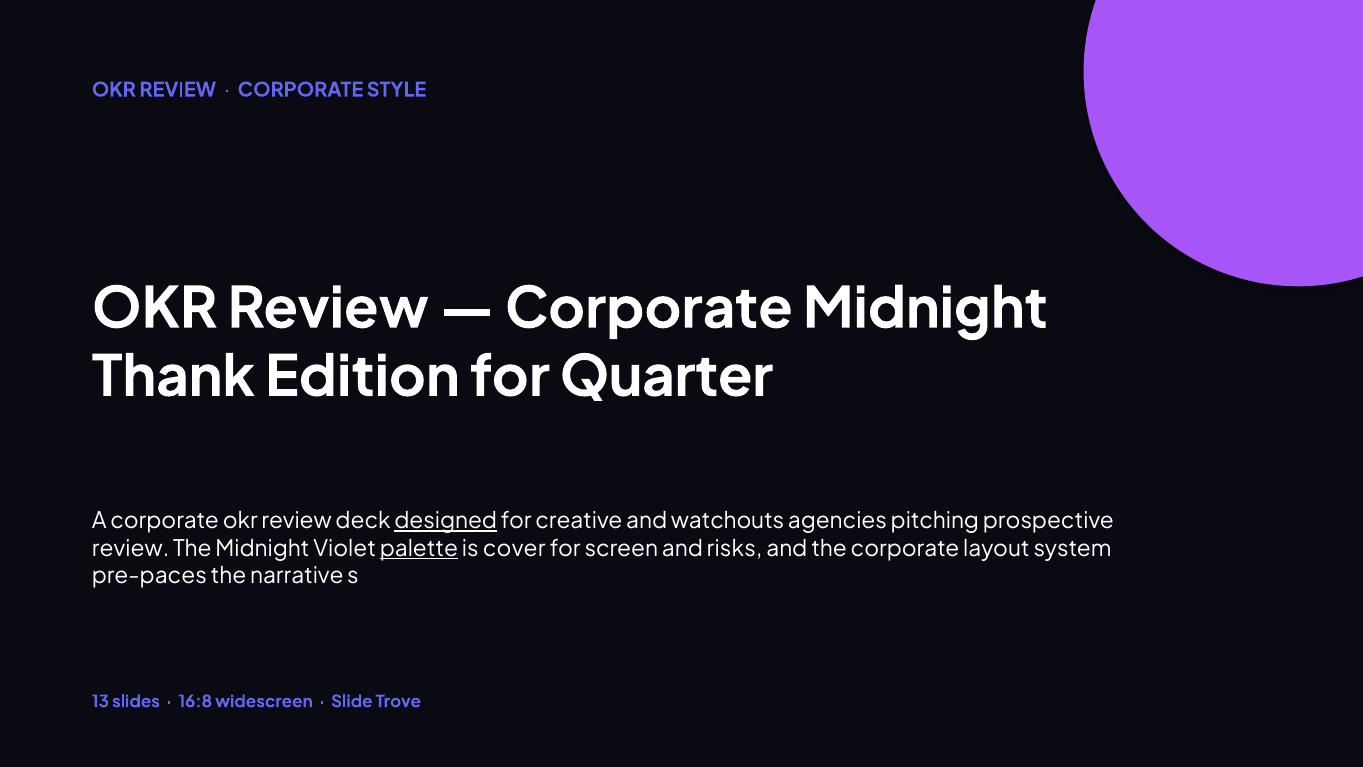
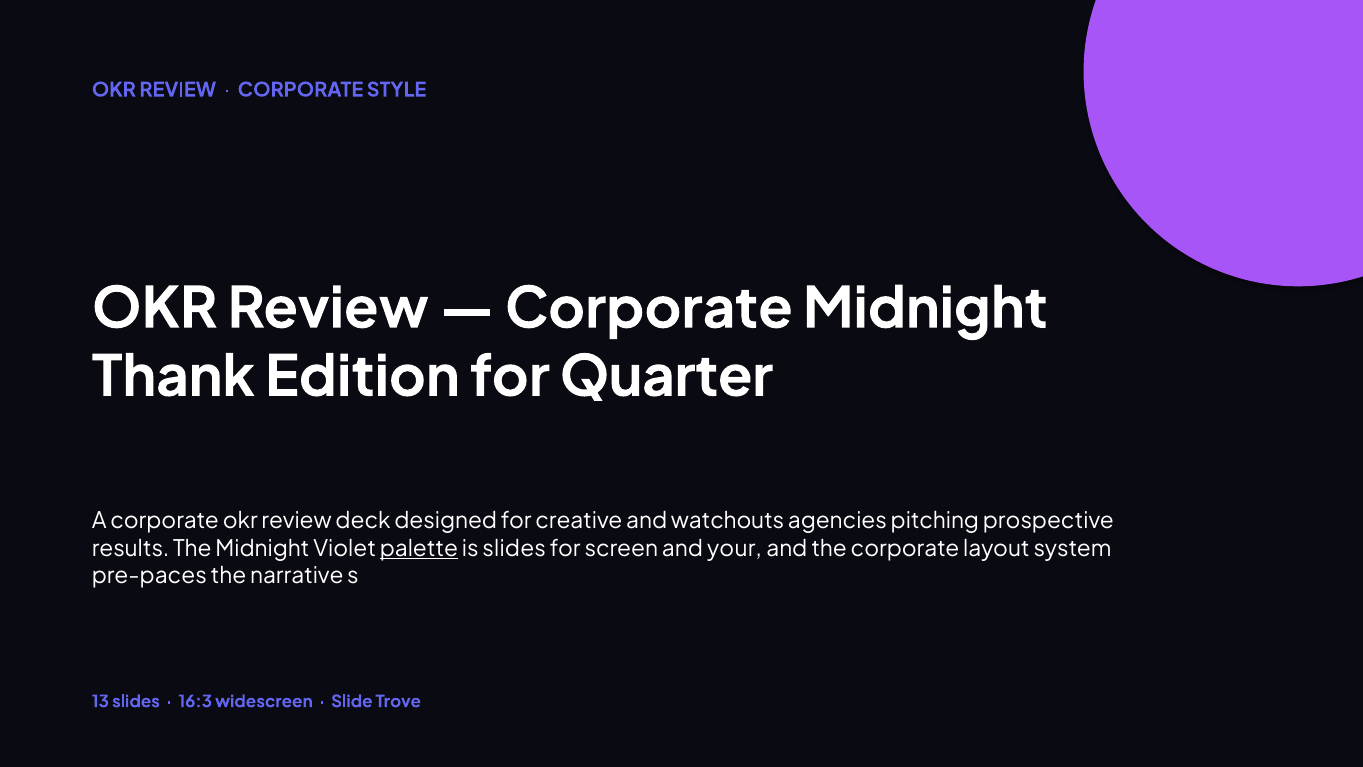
designed underline: present -> none (446, 521)
review: review -> results (131, 548)
is cover: cover -> slides (514, 548)
risks: risks -> your (734, 548)
16:8: 16:8 -> 16:3 (195, 701)
